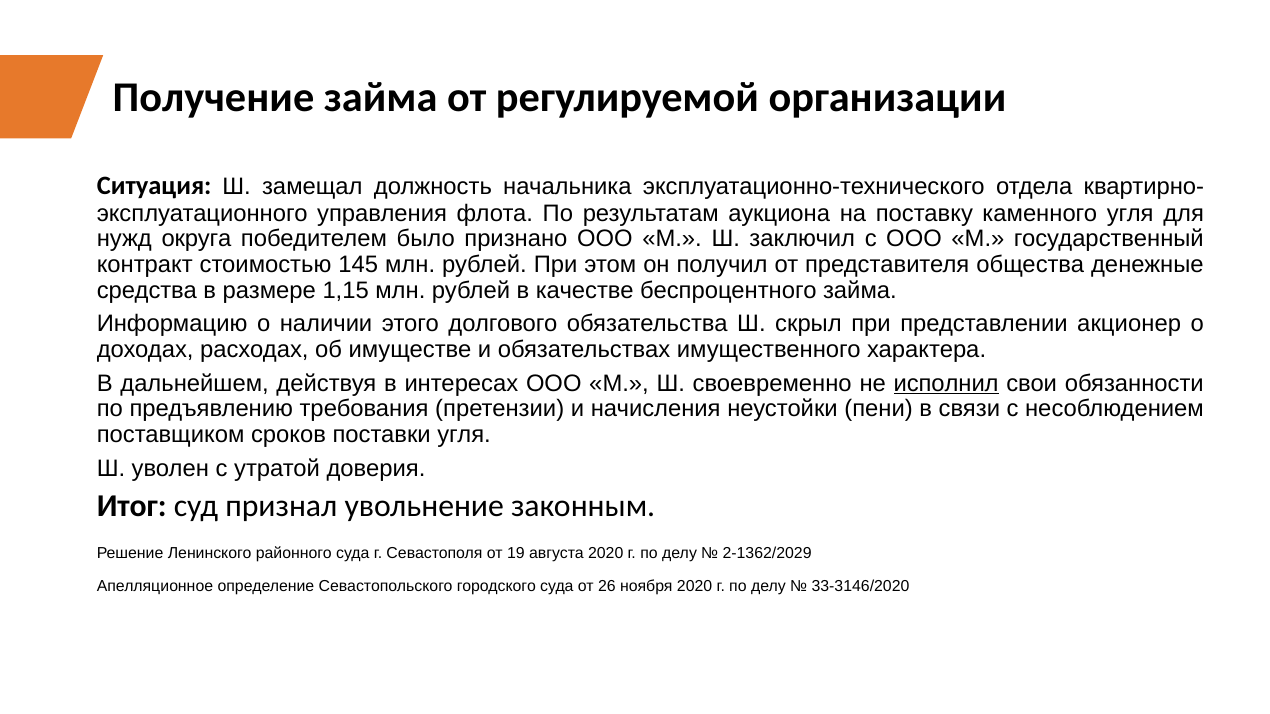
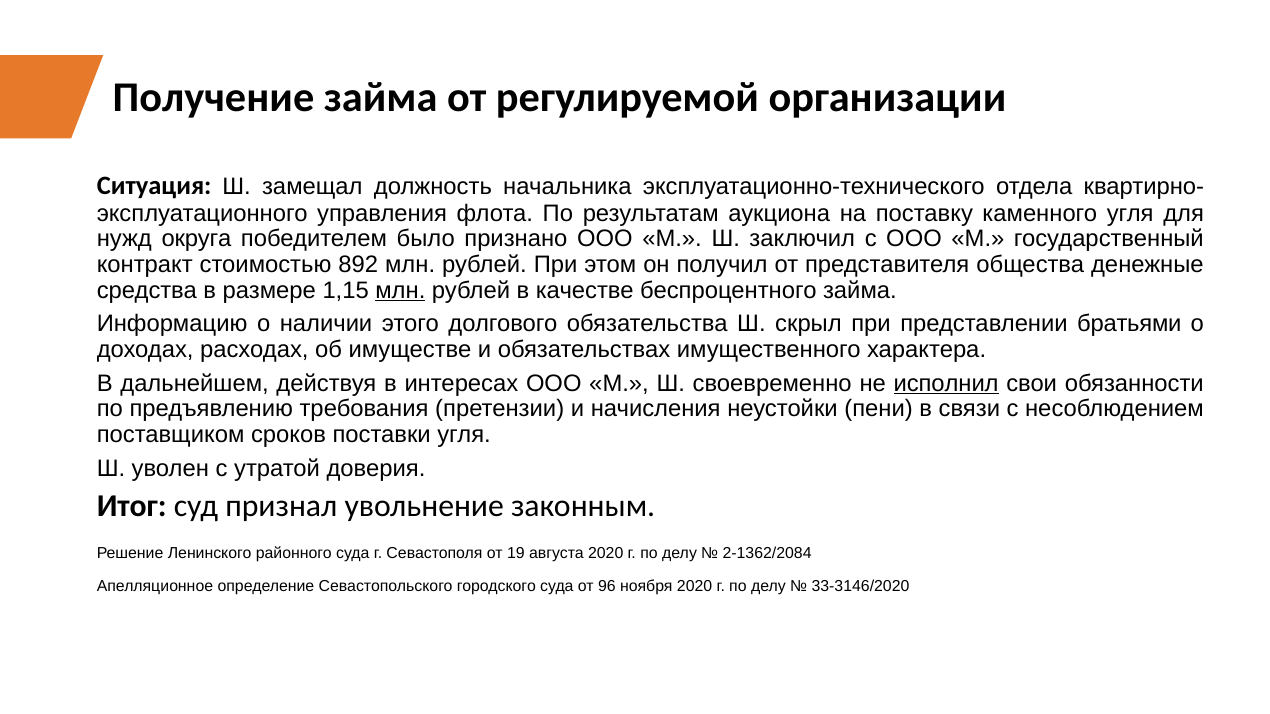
145: 145 -> 892 (358, 265)
млн underline: none -> present (400, 290)
акционер: акционер -> братьями (1129, 324)
2-1362/2029: 2-1362/2029 -> 2-1362/2084 (767, 554)
26: 26 -> 96 (607, 586)
